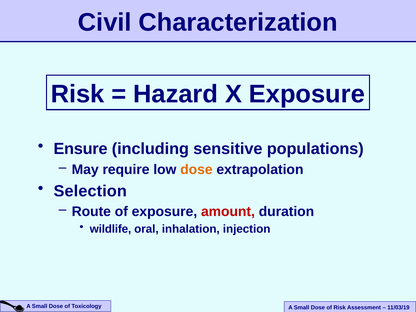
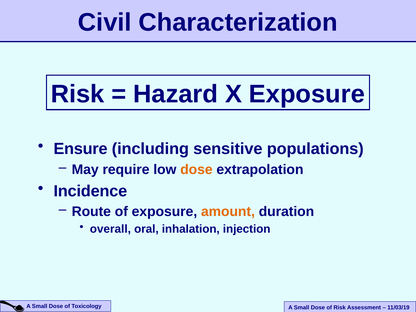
Selection: Selection -> Incidence (90, 191)
amount colour: red -> orange (228, 212)
wildlife: wildlife -> overall (110, 229)
